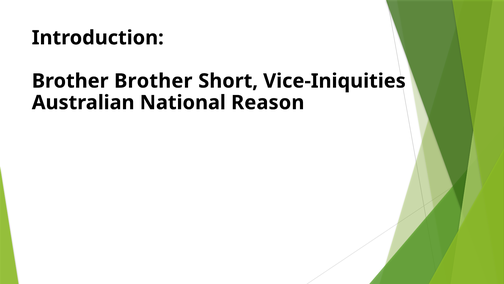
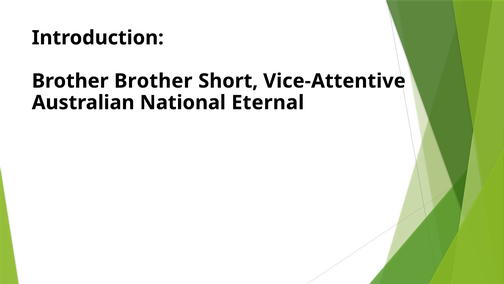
Vice-Iniquities: Vice-Iniquities -> Vice-Attentive (334, 81)
Reason: Reason -> Eternal (268, 102)
